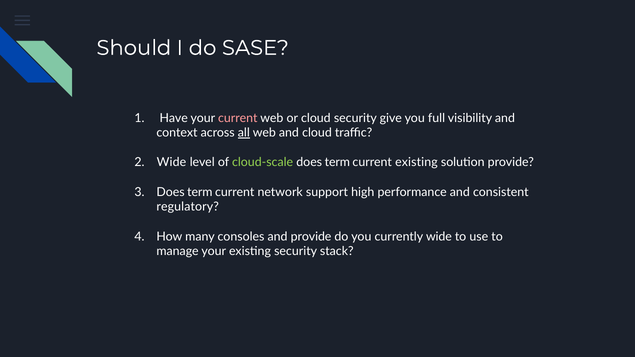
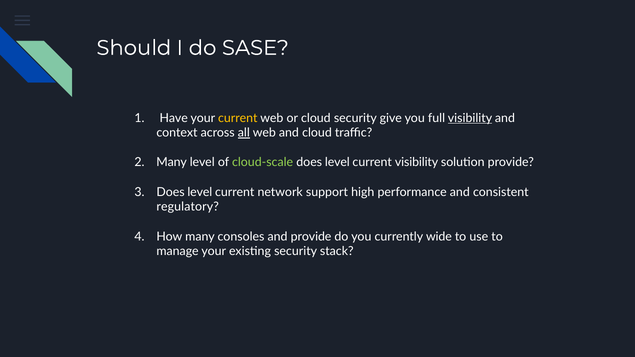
current colour: pink -> yellow (238, 118)
visibility underline: none -> present (470, 118)
Wide: Wide -> Many (172, 162)
term: term -> level (337, 162)
current existing: existing -> visibility (417, 162)
term: term -> level (200, 192)
